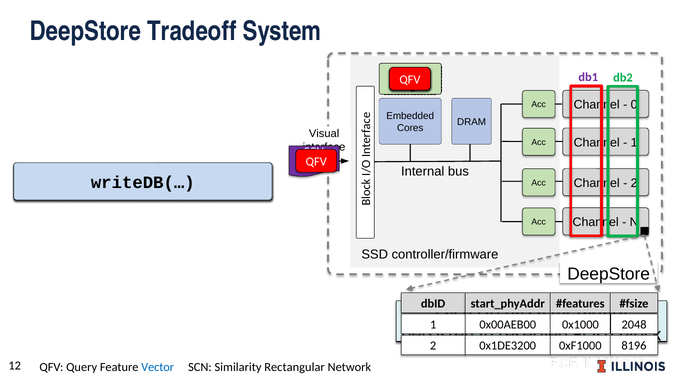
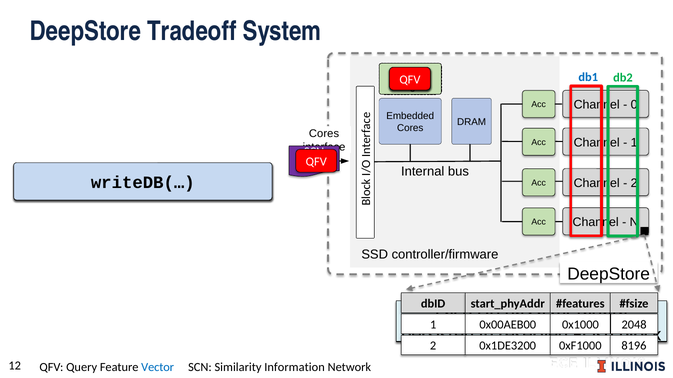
db1 colour: purple -> blue (588, 77)
Visual: Visual -> Cores (324, 134)
Rectangular: Rectangular -> Information (295, 368)
